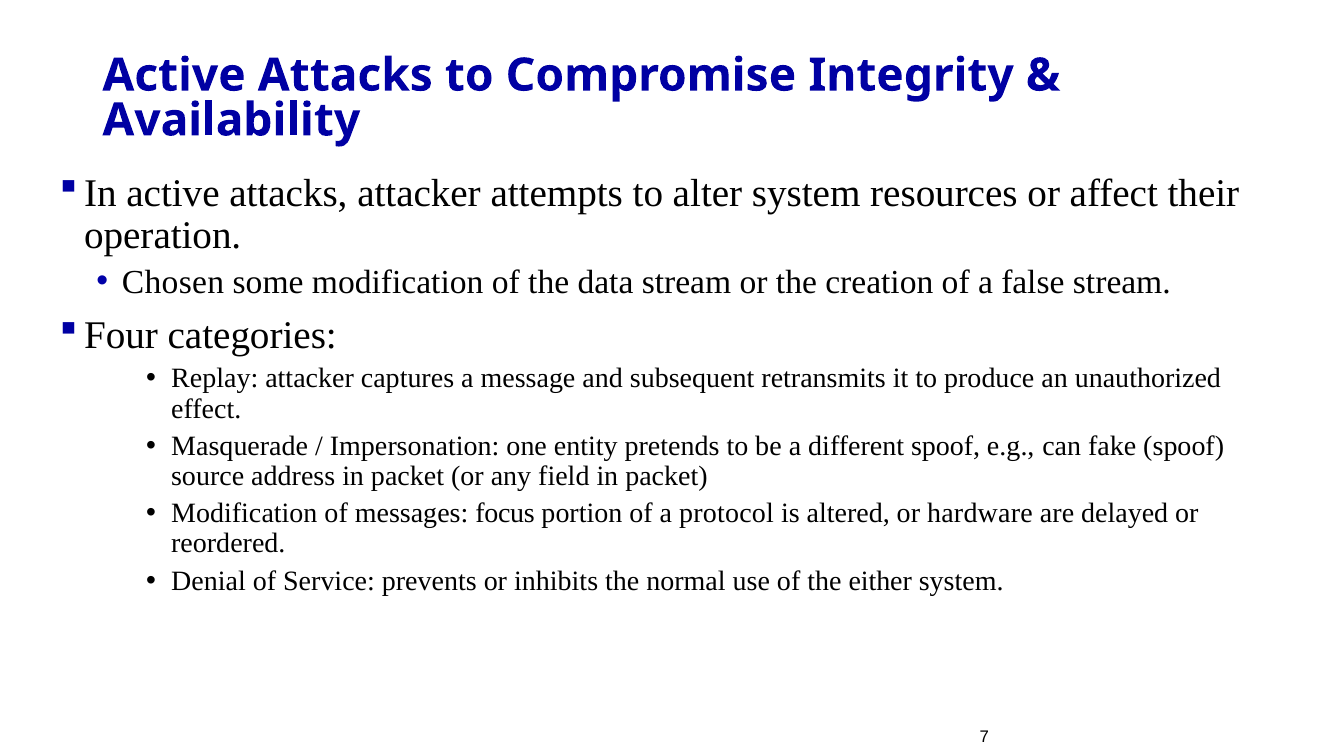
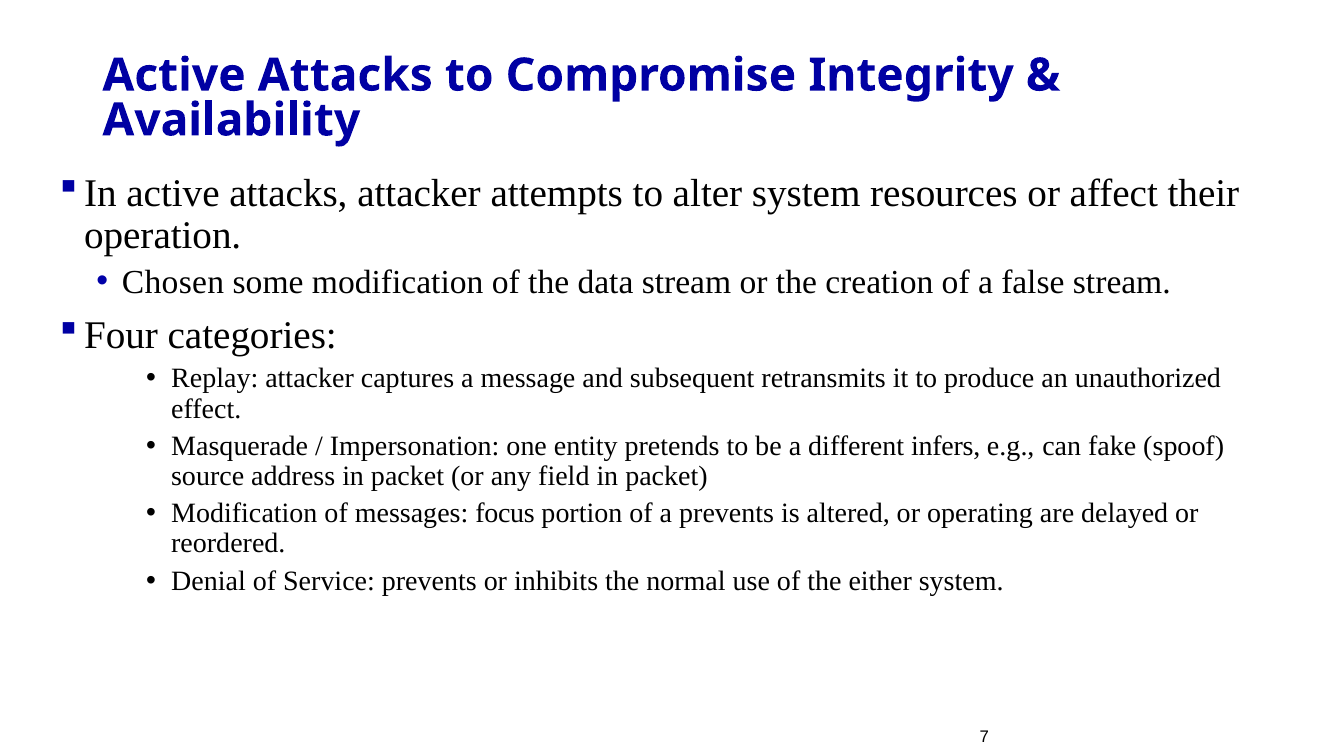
different spoof: spoof -> infers (946, 446)
a protocol: protocol -> prevents (727, 514)
hardware: hardware -> operating (980, 514)
